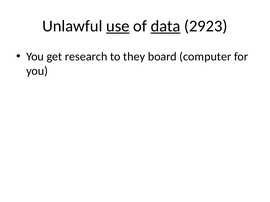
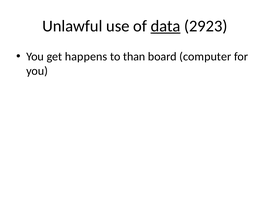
use underline: present -> none (118, 26)
research: research -> happens (86, 57)
they: they -> than (134, 57)
